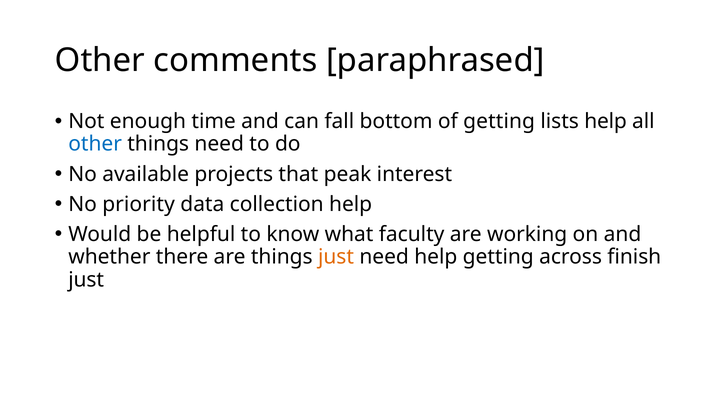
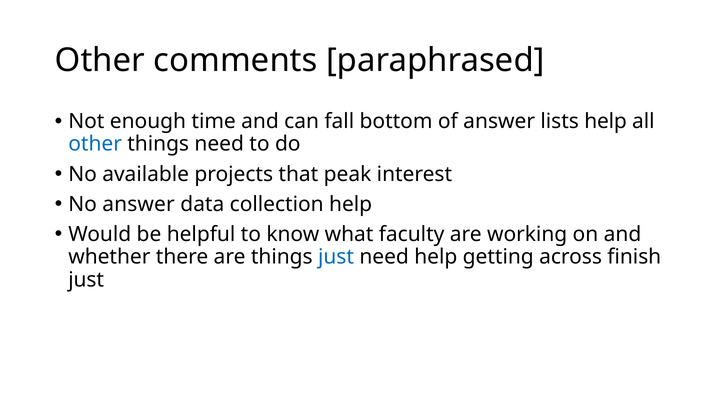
of getting: getting -> answer (499, 122)
No priority: priority -> answer (139, 205)
just colour: orange -> blue (336, 257)
